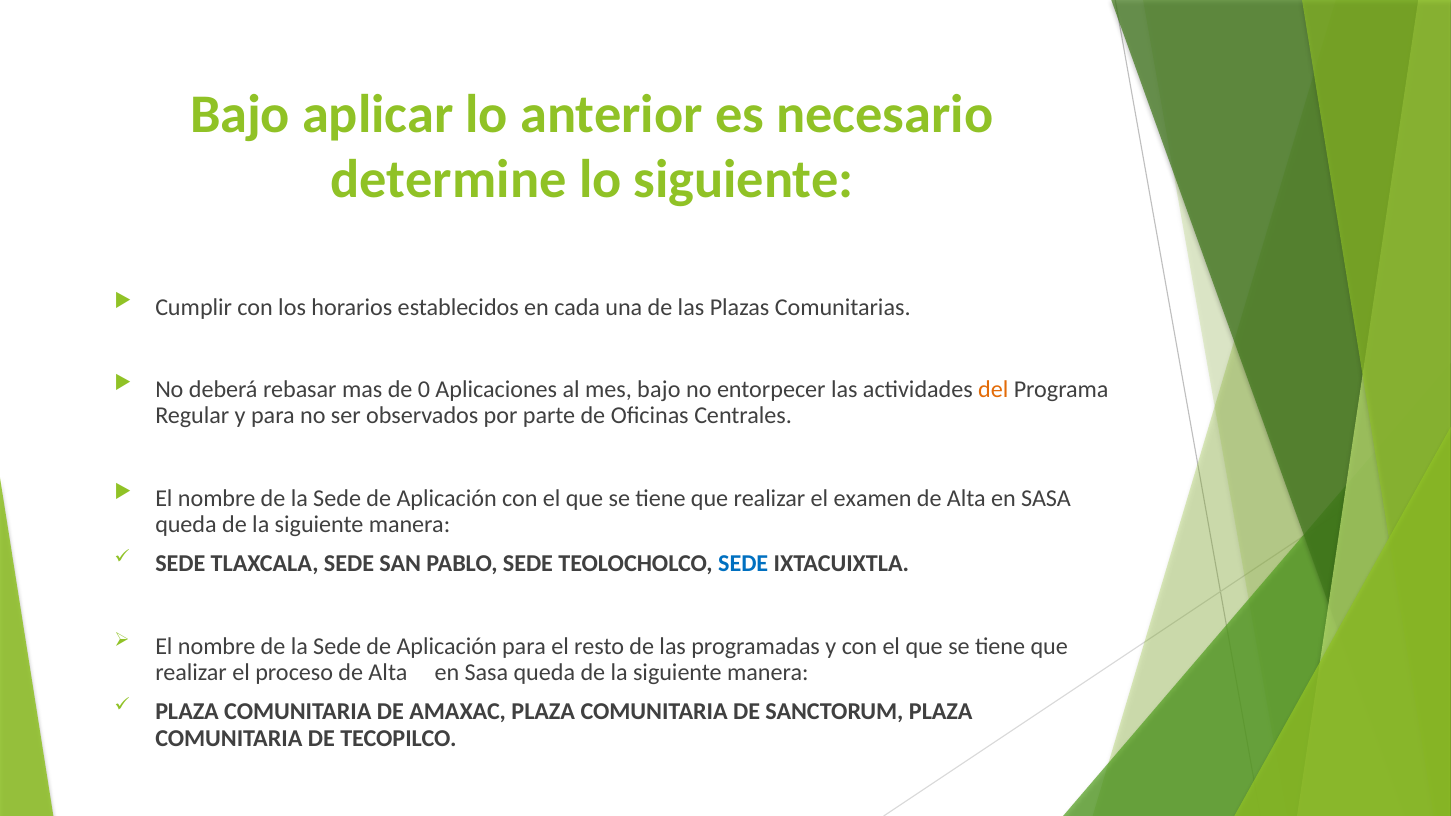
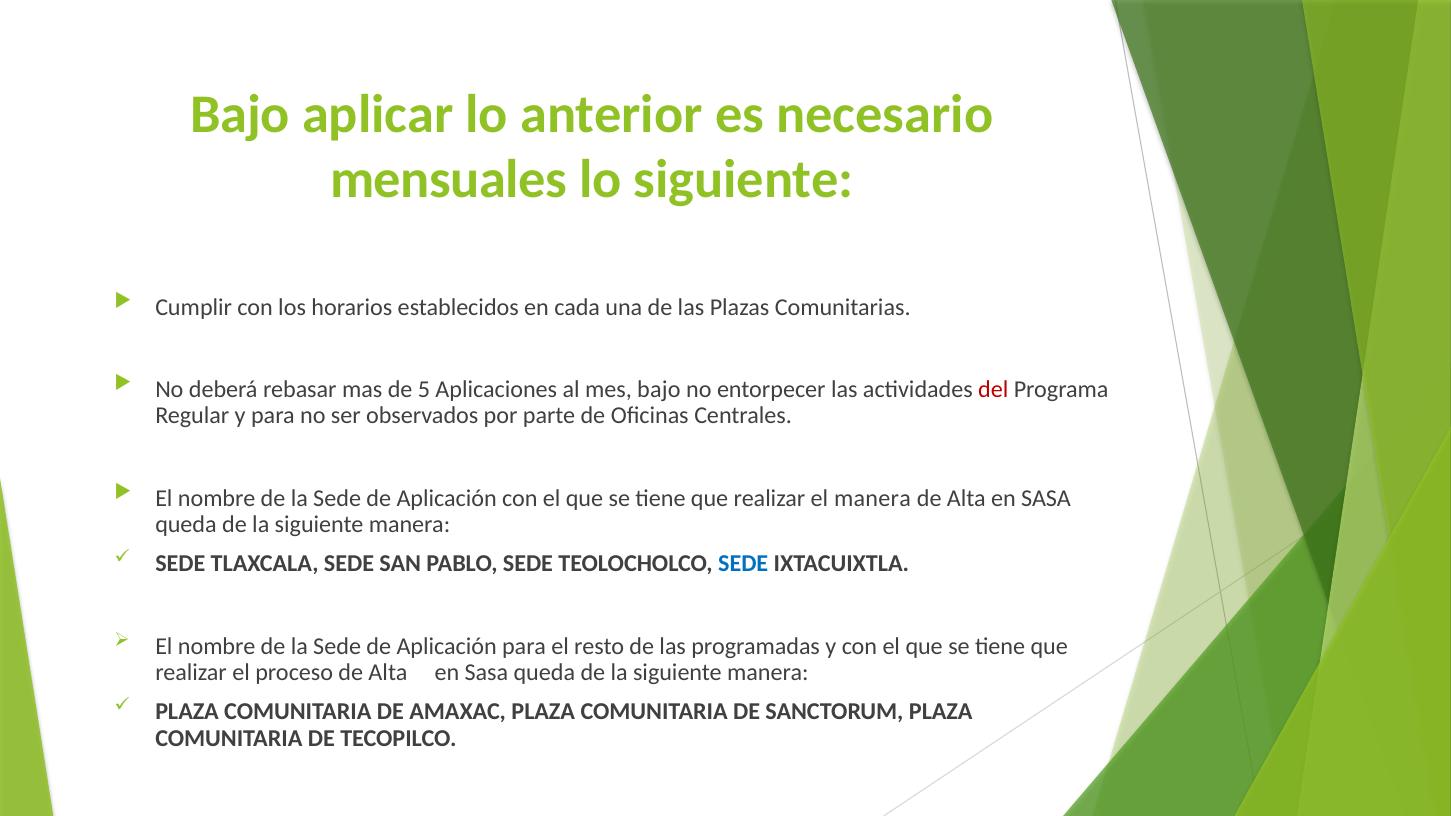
determine: determine -> mensuales (449, 180)
0: 0 -> 5 (424, 390)
del colour: orange -> red (993, 390)
el examen: examen -> manera (872, 498)
